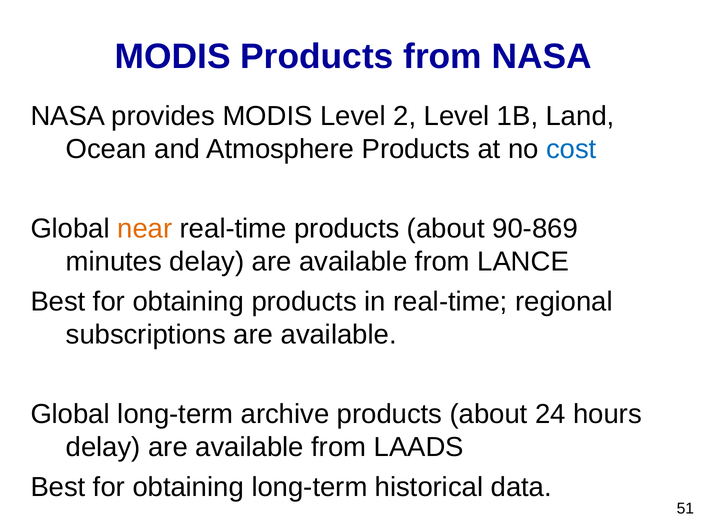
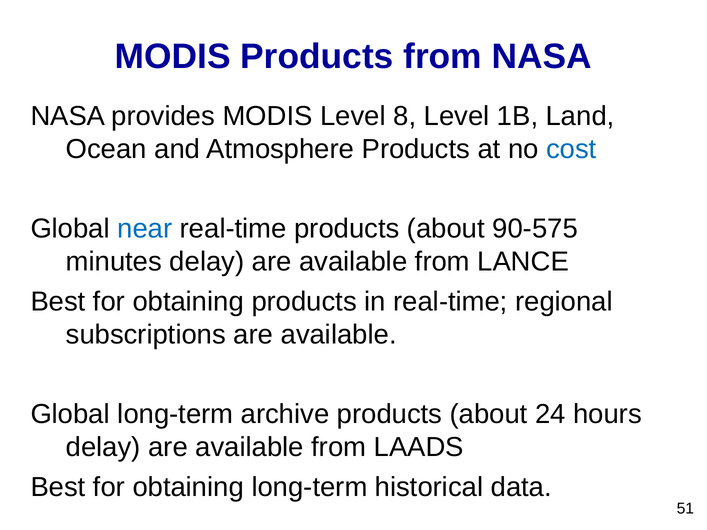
2: 2 -> 8 (405, 116)
near colour: orange -> blue (145, 229)
90-869: 90-869 -> 90-575 (535, 229)
